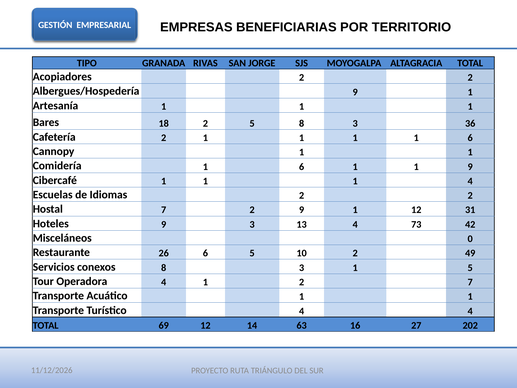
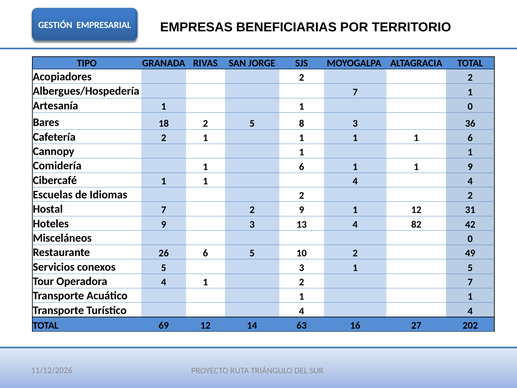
Albergues/Hospedería 9: 9 -> 7 (355, 92)
Artesanía 1 1 1: 1 -> 0 (470, 106)
Cibercafé 1 1 1: 1 -> 4 (355, 181)
73: 73 -> 82 (416, 224)
conexos 8: 8 -> 5 (164, 268)
